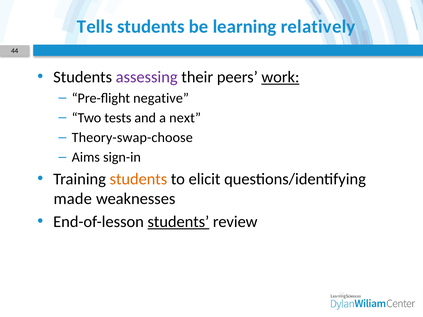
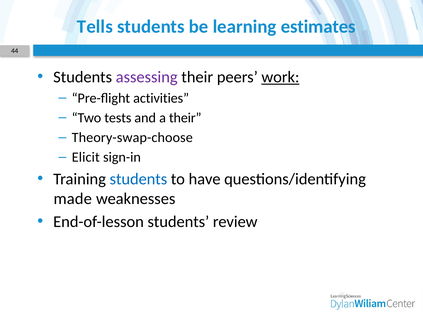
relatively: relatively -> estimates (318, 27)
negative: negative -> activities (161, 98)
a next: next -> their (185, 118)
Aims: Aims -> Elicit (86, 157)
students colour: orange -> blue (138, 179)
elicit: elicit -> have (205, 179)
students underline: present -> none (178, 222)
